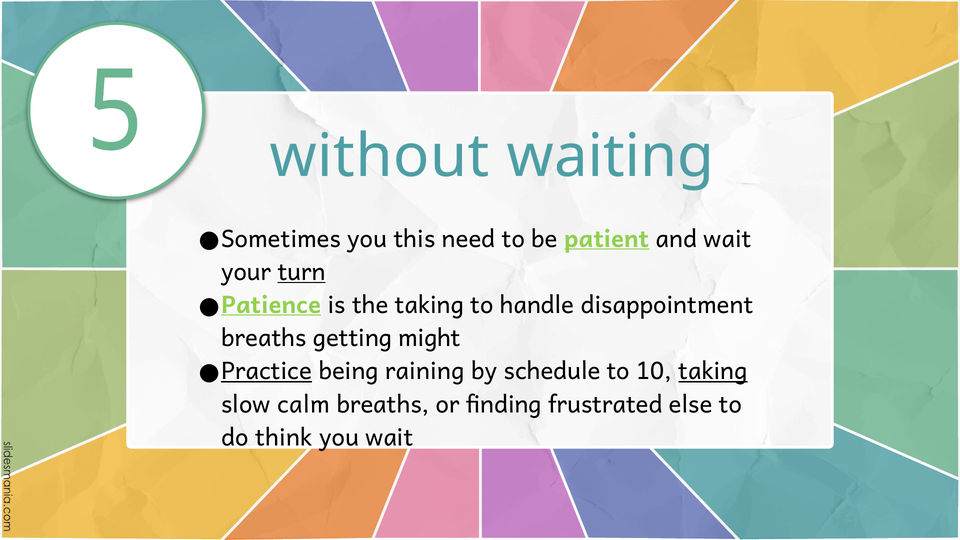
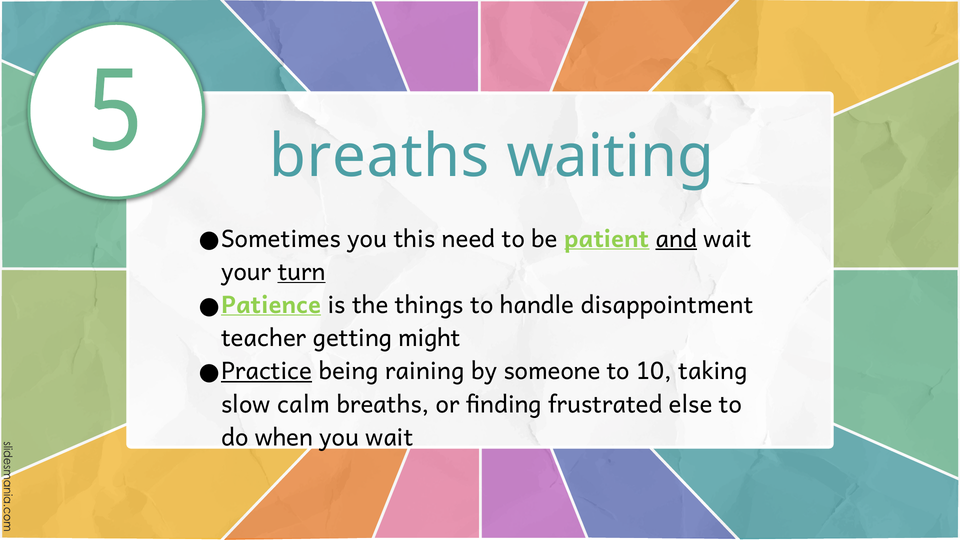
without: without -> breaths (380, 156)
and underline: none -> present (676, 239)
the taking: taking -> things (429, 305)
breaths: breaths -> teacher (264, 338)
schedule: schedule -> someone (552, 372)
taking underline: present -> none (713, 372)
think: think -> when (284, 438)
